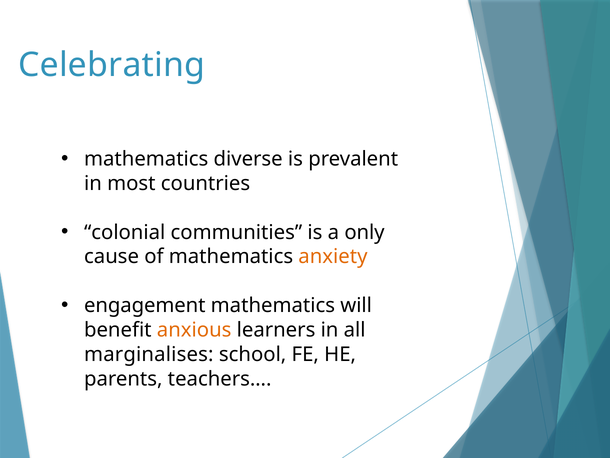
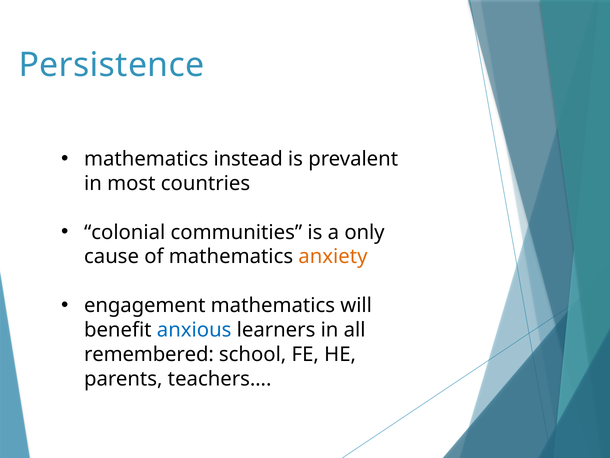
Celebrating: Celebrating -> Persistence (112, 65)
diverse: diverse -> instead (248, 159)
anxious colour: orange -> blue (194, 330)
marginalises: marginalises -> remembered (149, 354)
